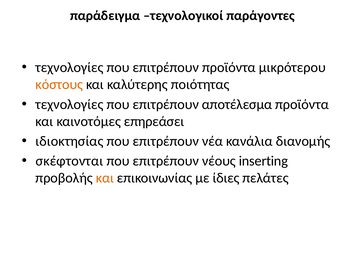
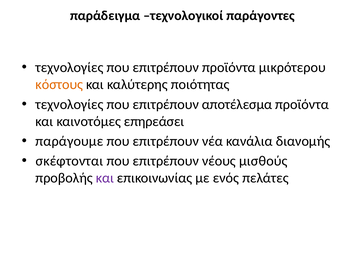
ιδιοκτησίας: ιδιοκτησίας -> παράγουμε (69, 141)
inserting: inserting -> μισθούς (263, 161)
και colour: orange -> purple (105, 178)
ίδιες: ίδιες -> ενός (226, 178)
